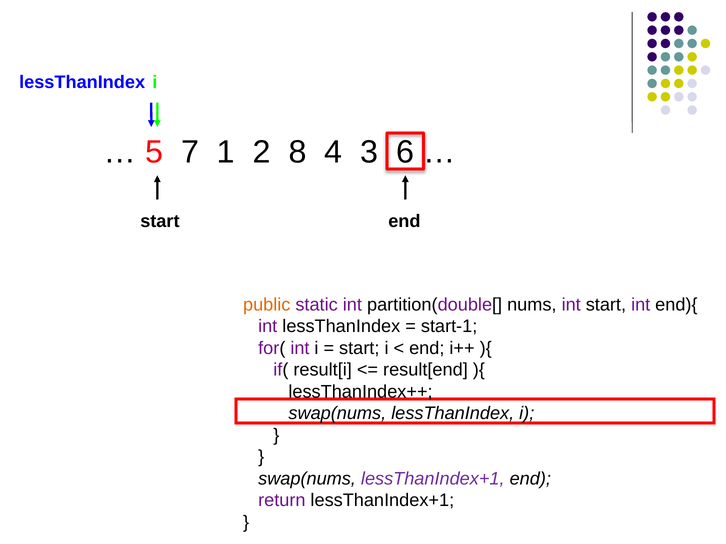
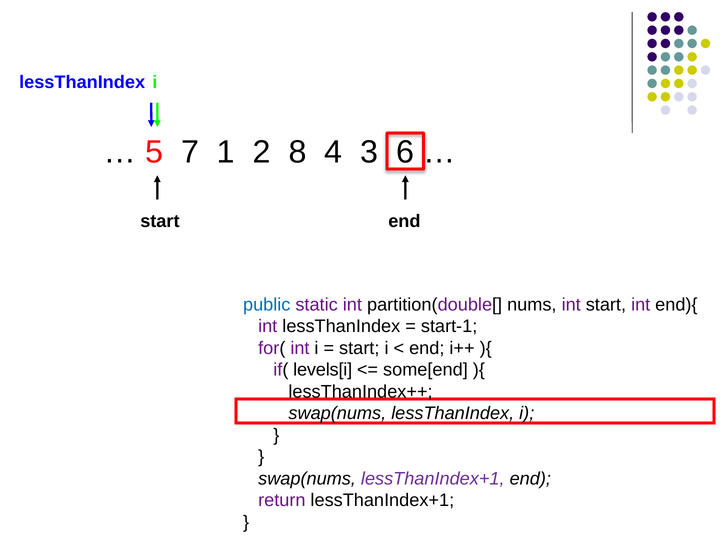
public colour: orange -> blue (267, 305)
result[i: result[i -> levels[i (323, 370)
result[end: result[end -> some[end (425, 370)
